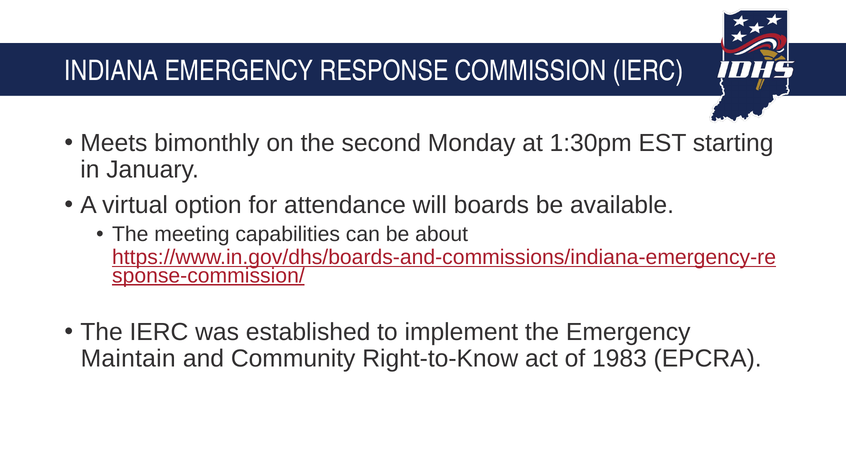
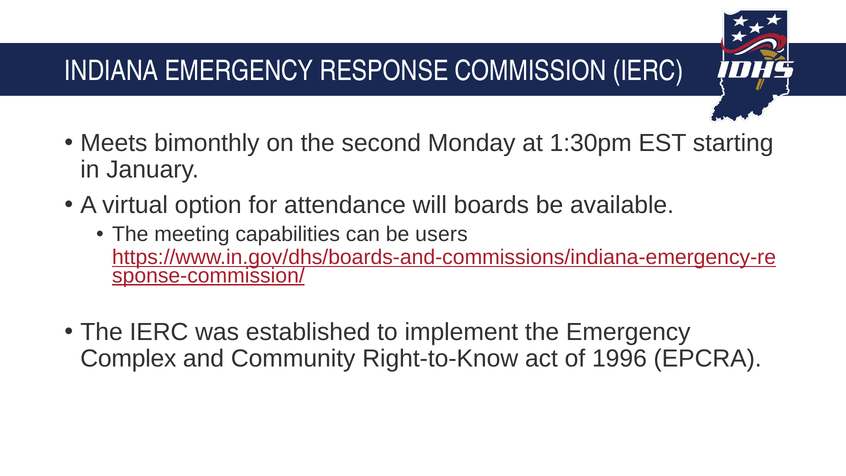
about: about -> users (442, 234)
Maintain: Maintain -> Complex (128, 358)
1983: 1983 -> 1996 (619, 358)
